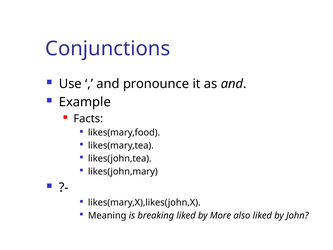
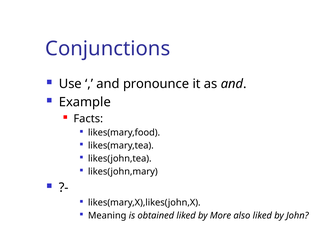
breaking: breaking -> obtained (156, 215)
